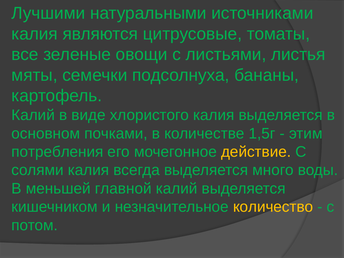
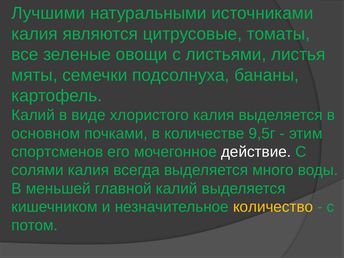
1,5г: 1,5г -> 9,5г (262, 133)
потребления: потребления -> спортсменов (57, 152)
действие colour: yellow -> white (256, 152)
